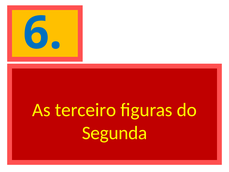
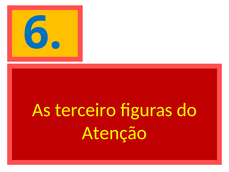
Segunda: Segunda -> Atenção (114, 133)
